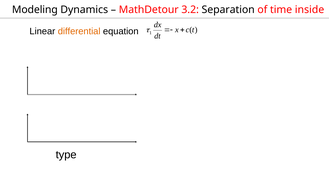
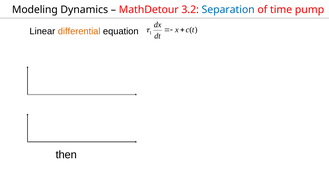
Separation colour: black -> blue (228, 10)
inside: inside -> pump (310, 10)
type: type -> then (66, 155)
